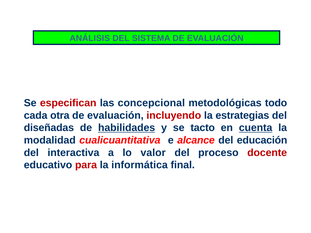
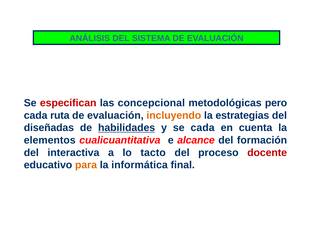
todo: todo -> pero (276, 103)
otra: otra -> ruta (60, 115)
incluyendo colour: red -> orange (174, 115)
se tacto: tacto -> cada (203, 128)
cuenta underline: present -> none (256, 128)
modalidad: modalidad -> elementos (50, 140)
educación: educación -> formación (262, 140)
valor: valor -> tacto (153, 153)
para colour: red -> orange (86, 165)
